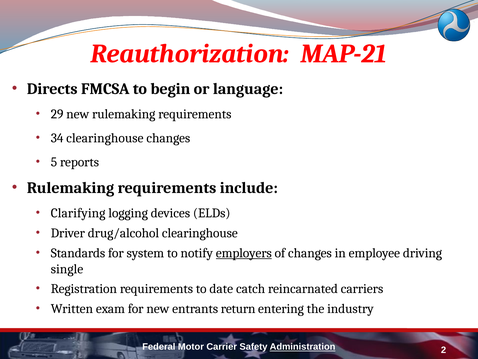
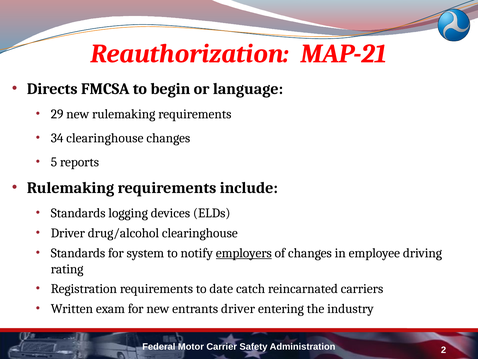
Clarifying: Clarifying -> Standards (78, 213)
single: single -> rating (67, 269)
entrants return: return -> driver (238, 308)
Administration underline: present -> none (303, 346)
